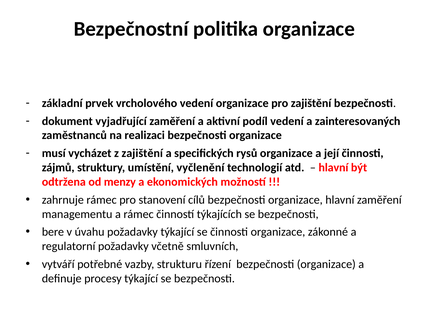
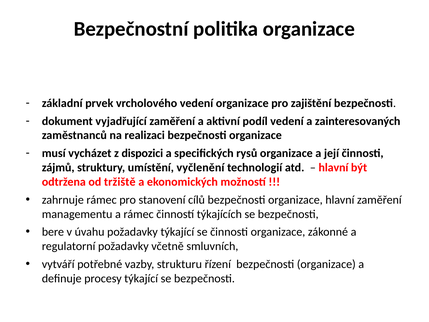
z zajištění: zajištění -> dispozici (142, 153)
menzy: menzy -> tržiště (120, 182)
